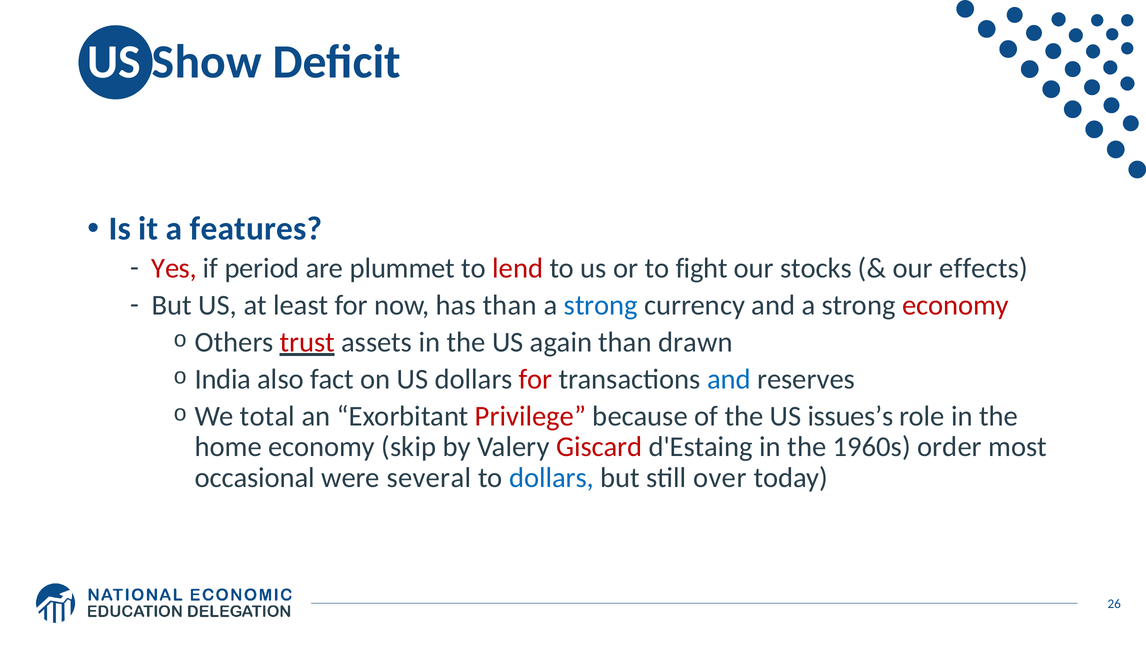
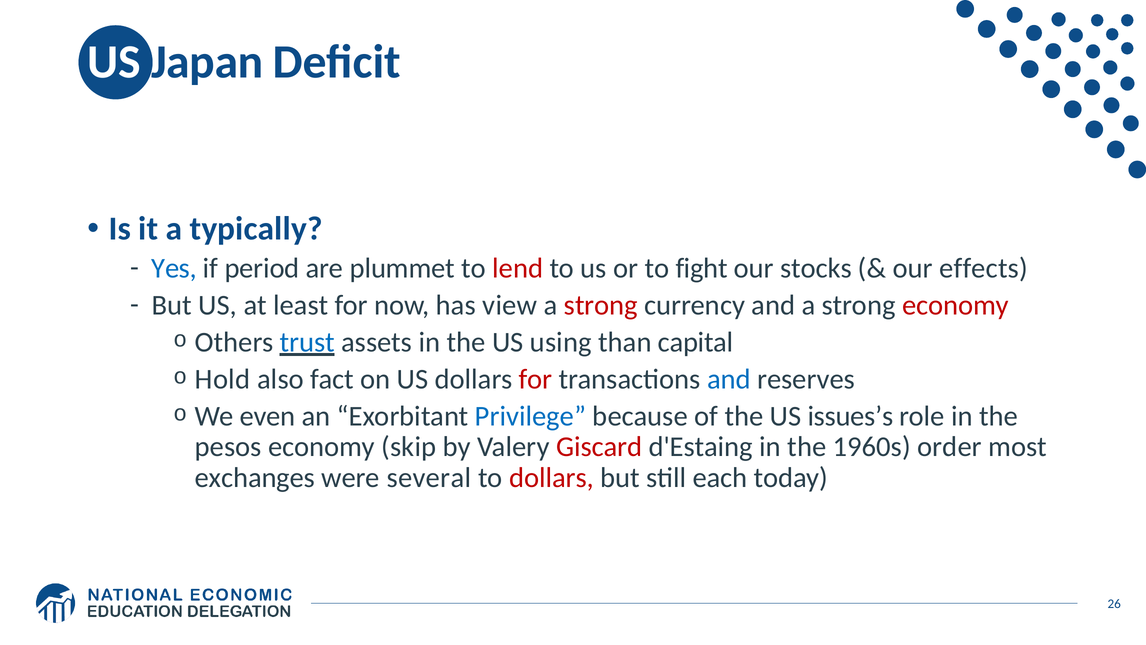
Show: Show -> Japan (207, 62)
features: features -> typically (256, 229)
Yes colour: red -> blue (174, 268)
has than: than -> view (510, 305)
strong colour: blue -> red (601, 305)
trust colour: red -> blue (307, 342)
again: again -> using (561, 342)
drawn: drawn -> capital (696, 342)
India: India -> Hold (223, 379)
total: total -> even (268, 416)
Privilege colour: red -> blue (530, 416)
home: home -> pesos (228, 447)
occasional: occasional -> exchanges (255, 478)
dollars colour: blue -> red (552, 478)
over: over -> each (720, 478)
